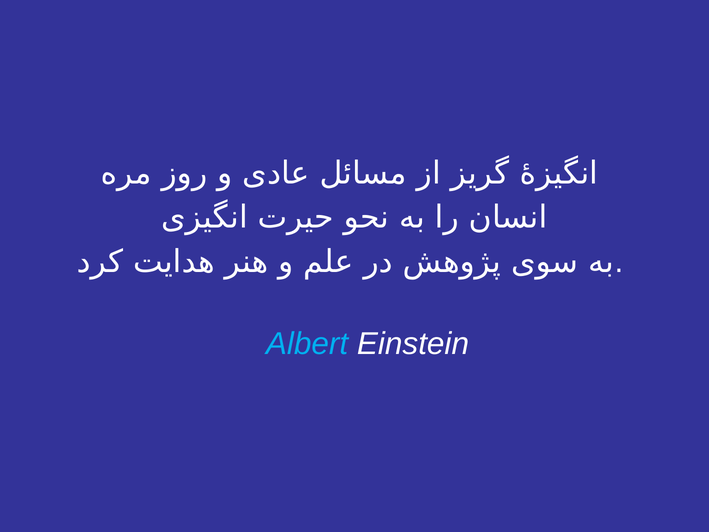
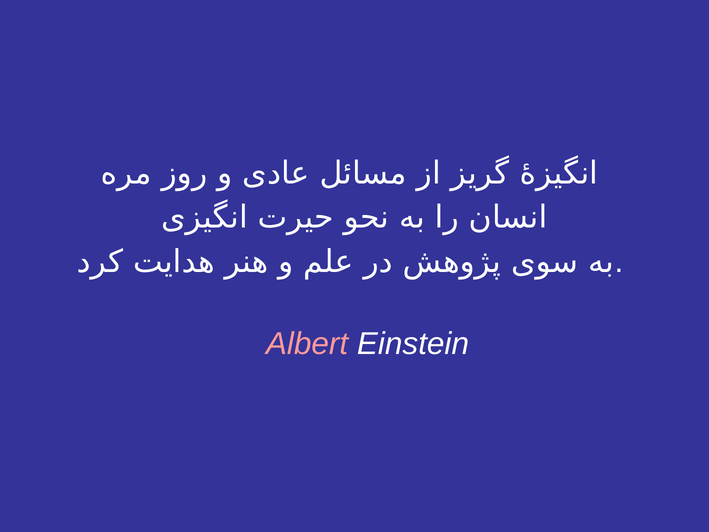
Albert colour: light blue -> pink (307, 343)
